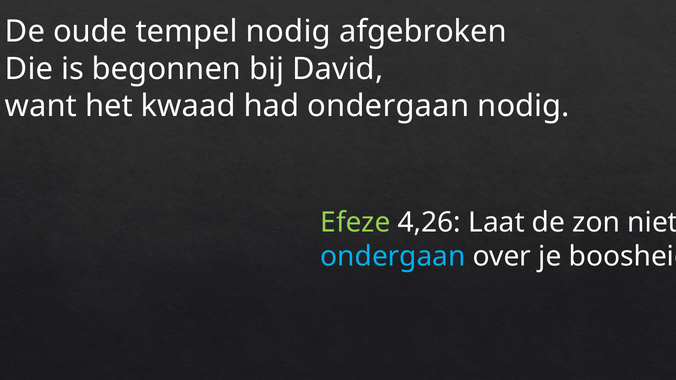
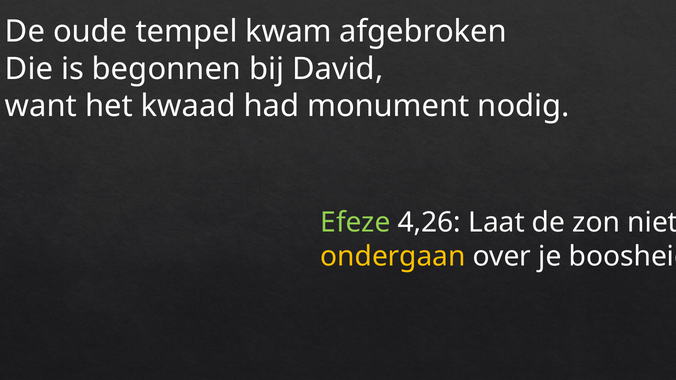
tempel nodig: nodig -> kwam (289, 32)
had ondergaan: ondergaan -> monument (388, 106)
ondergaan colour: light blue -> yellow (393, 256)
